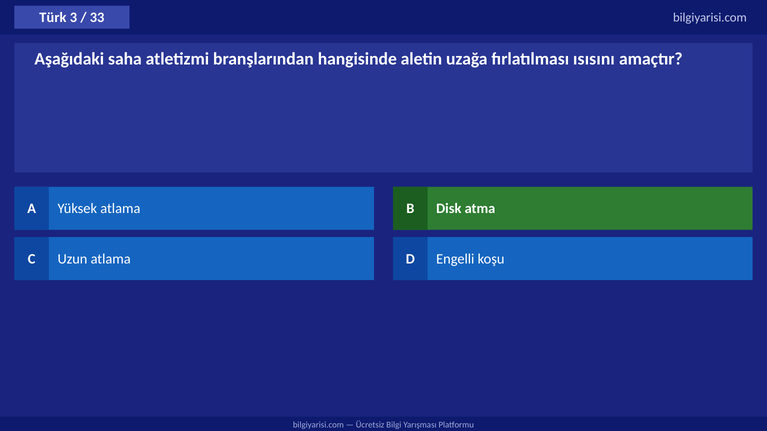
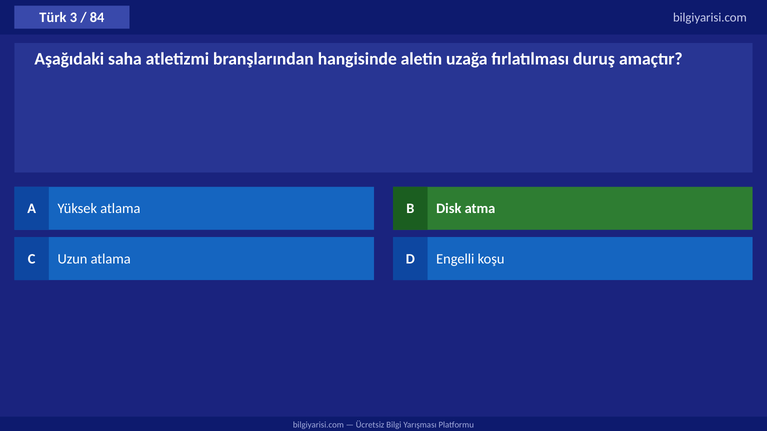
33: 33 -> 84 (97, 18)
ısısını: ısısını -> duruş (594, 59)
